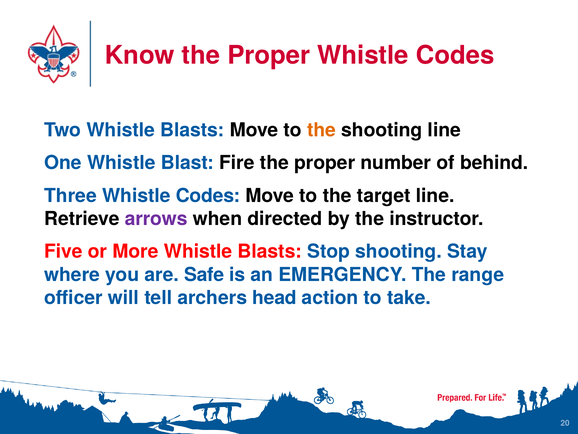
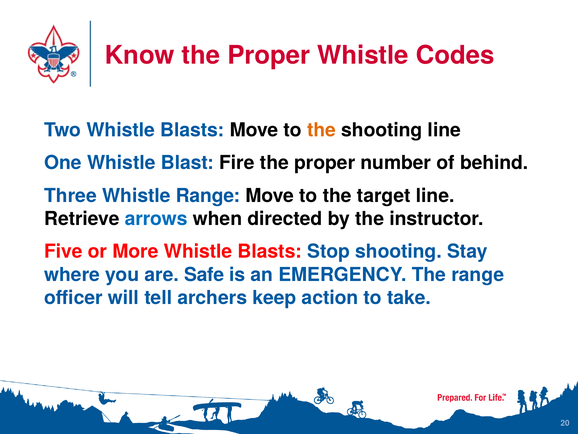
Three Whistle Codes: Codes -> Range (208, 195)
arrows colour: purple -> blue (156, 219)
head: head -> keep (274, 298)
